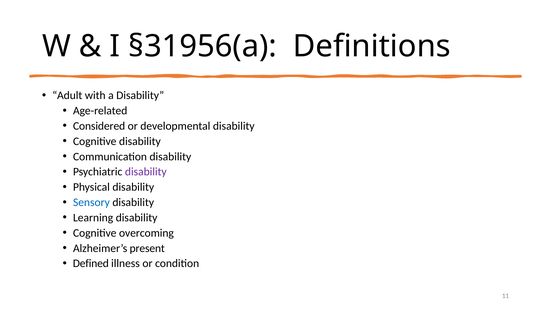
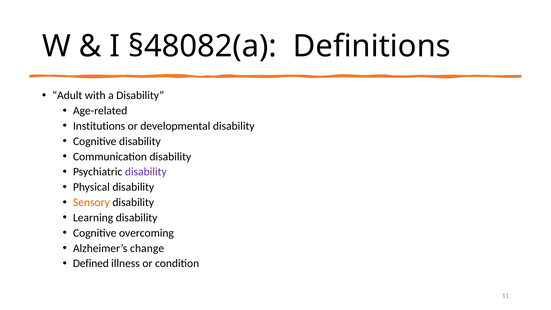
§31956(a: §31956(a -> §48082(a (202, 46)
Considered: Considered -> Institutions (99, 126)
Sensory colour: blue -> orange (91, 202)
present: present -> change (147, 248)
